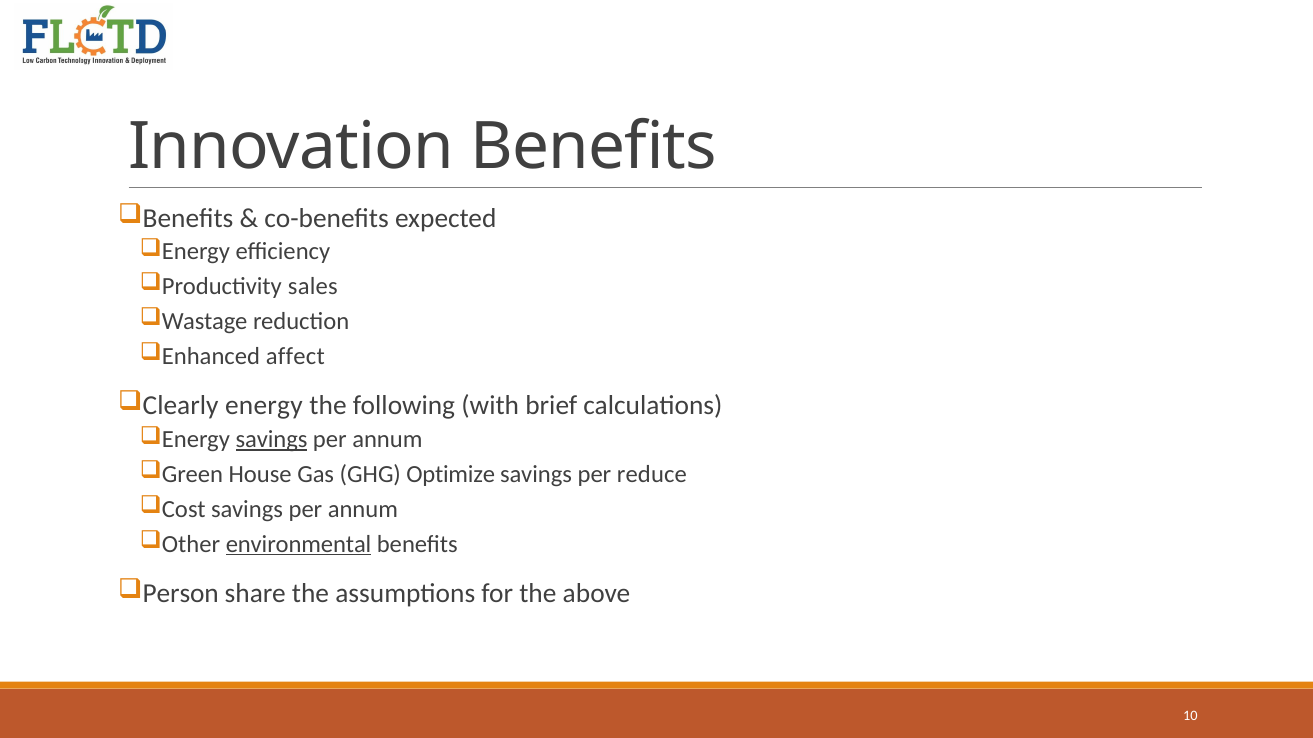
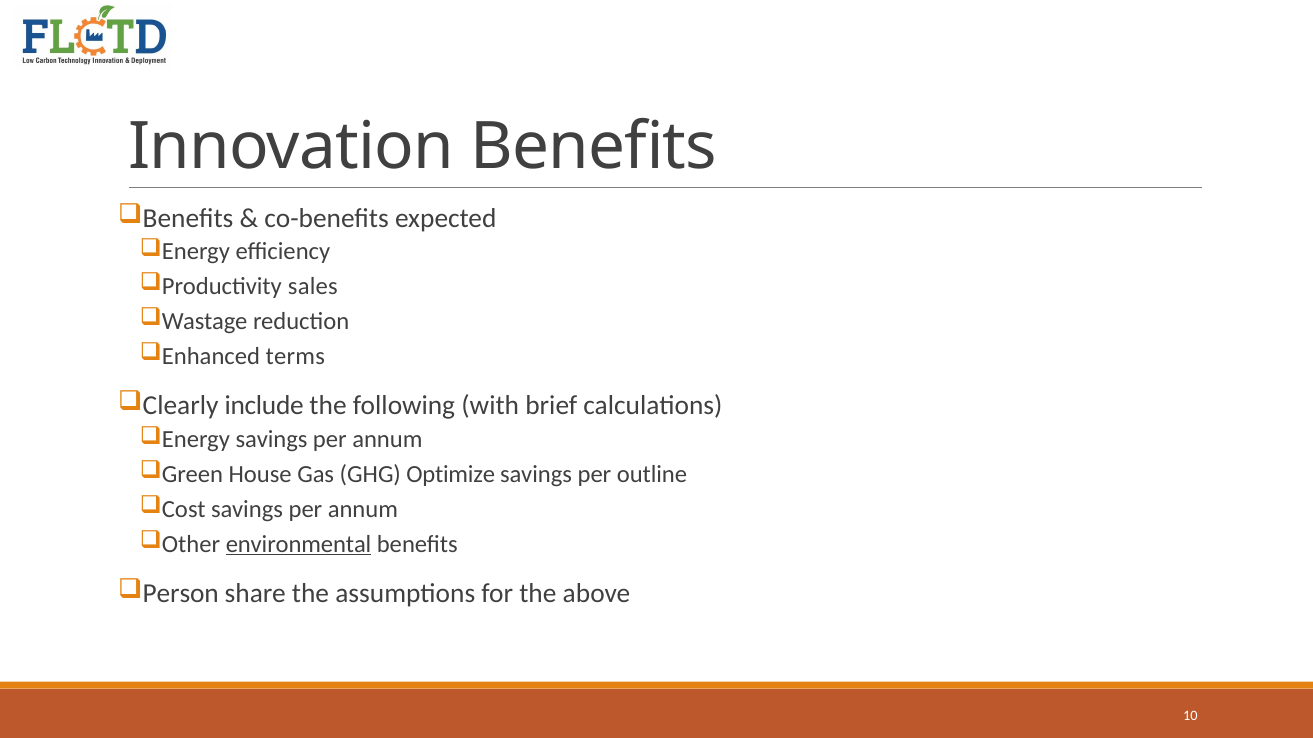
affect: affect -> terms (295, 356)
energy: energy -> include (264, 406)
savings underline: present -> none (272, 440)
reduce: reduce -> outline (652, 475)
